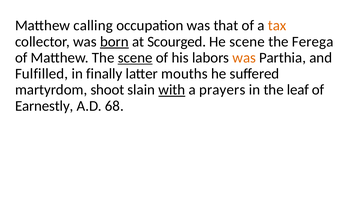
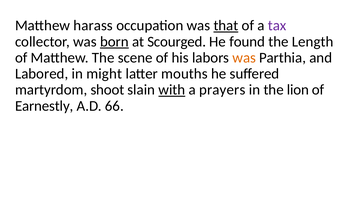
calling: calling -> harass (93, 26)
that underline: none -> present (226, 26)
tax colour: orange -> purple (277, 26)
He scene: scene -> found (247, 42)
Ferega: Ferega -> Length (313, 42)
scene underline: present -> none (135, 58)
Fulfilled: Fulfilled -> Labored (42, 74)
finally: finally -> might (104, 74)
leaf: leaf -> lion (298, 90)
68: 68 -> 66 (114, 106)
